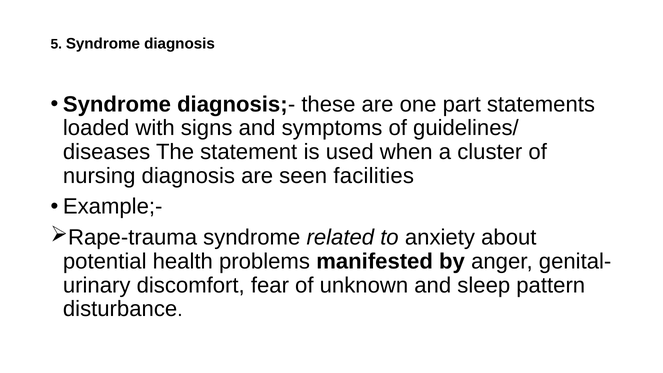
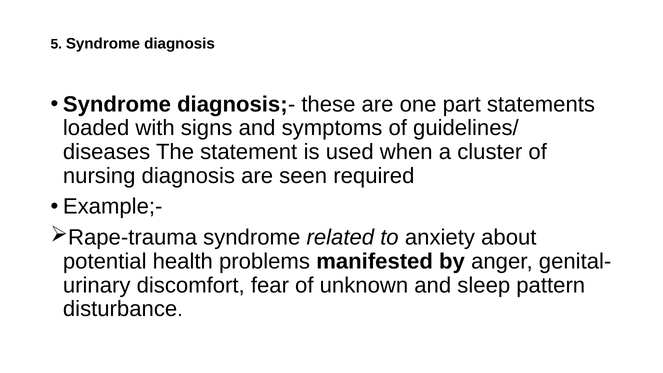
facilities: facilities -> required (374, 176)
